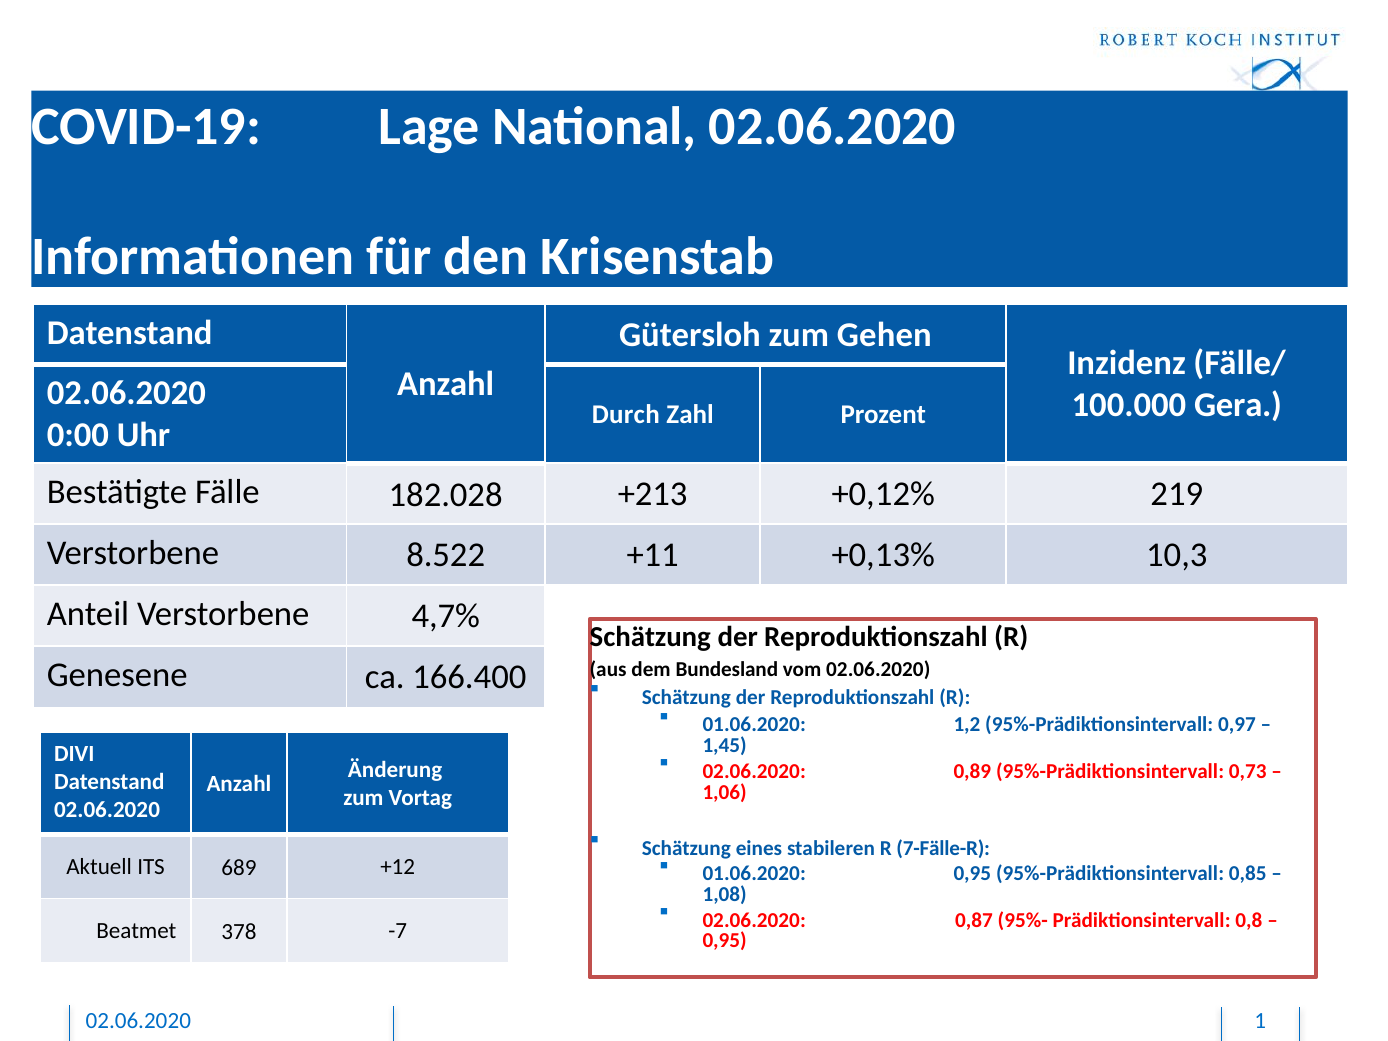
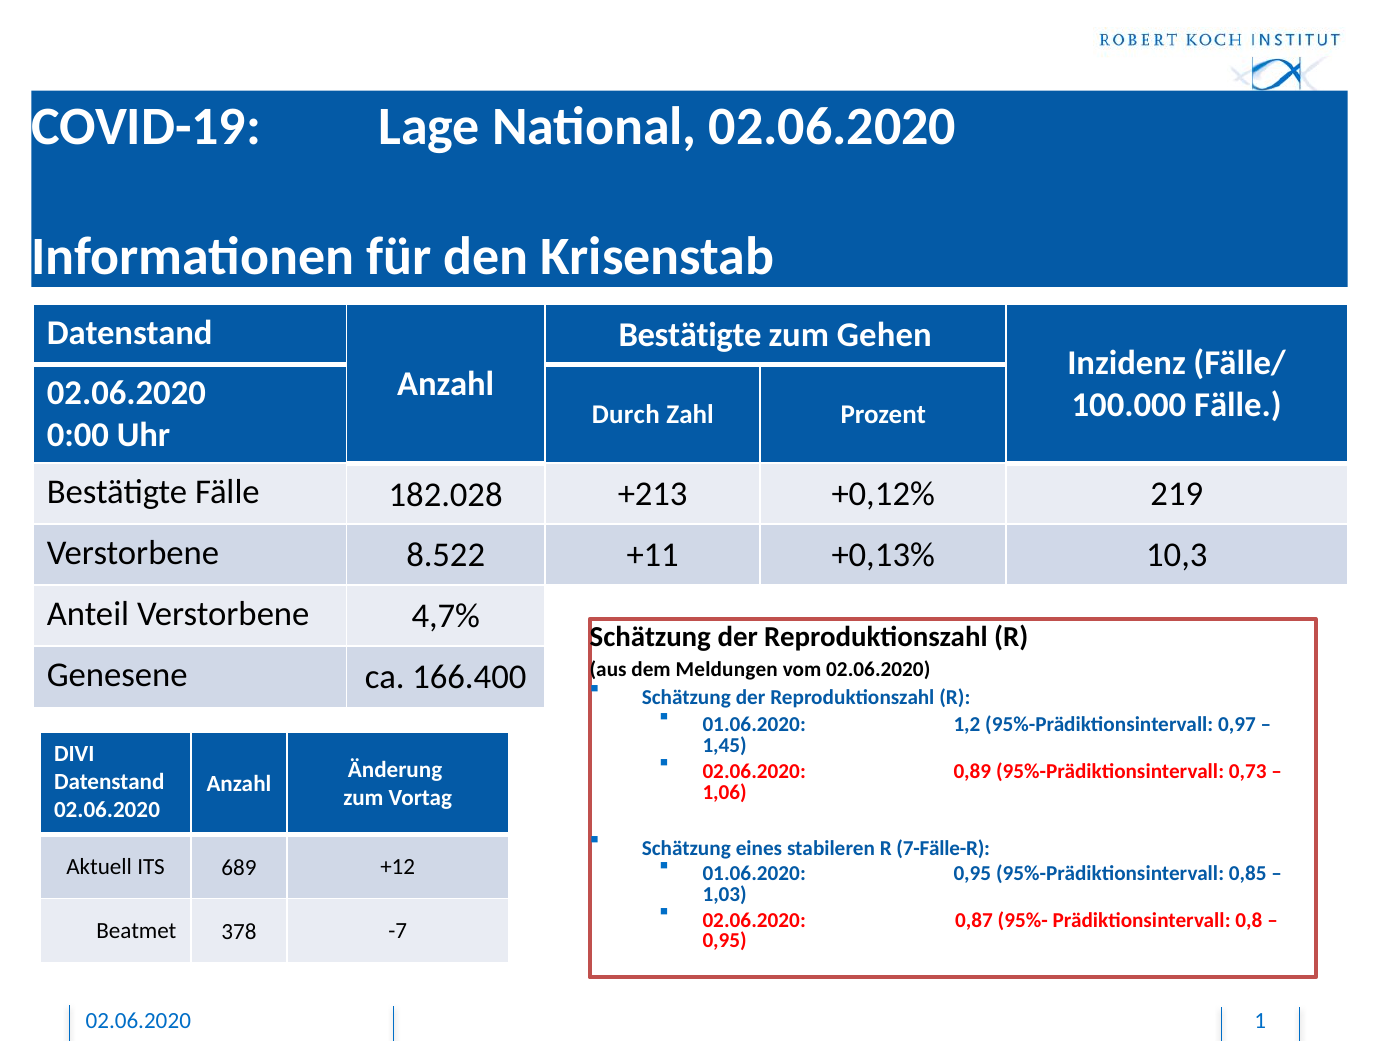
Gütersloh: Gütersloh -> Bestätigte (690, 335)
100.000 Gera: Gera -> Fälle (1238, 405)
Bundesland: Bundesland -> Meldungen (727, 670)
1,08: 1,08 -> 1,03 (725, 894)
